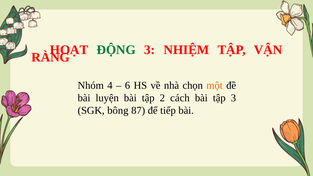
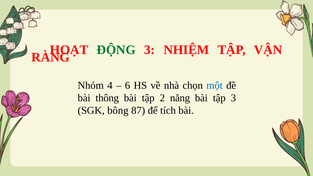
một colour: orange -> blue (215, 85)
luyện: luyện -> thông (107, 98)
cách: cách -> năng (180, 98)
tiếp: tiếp -> tích (168, 110)
